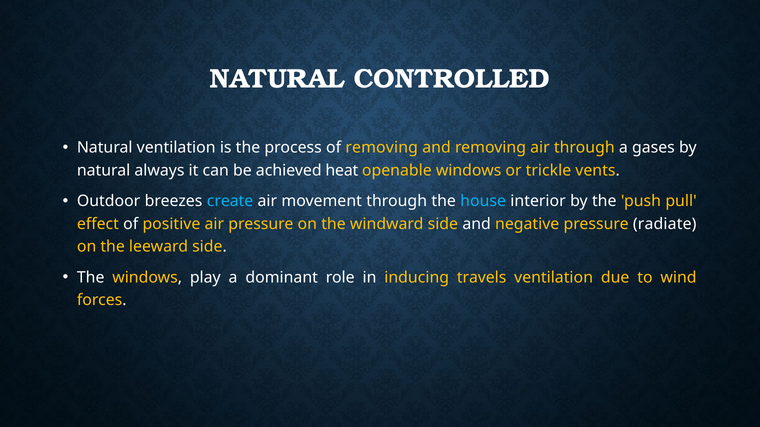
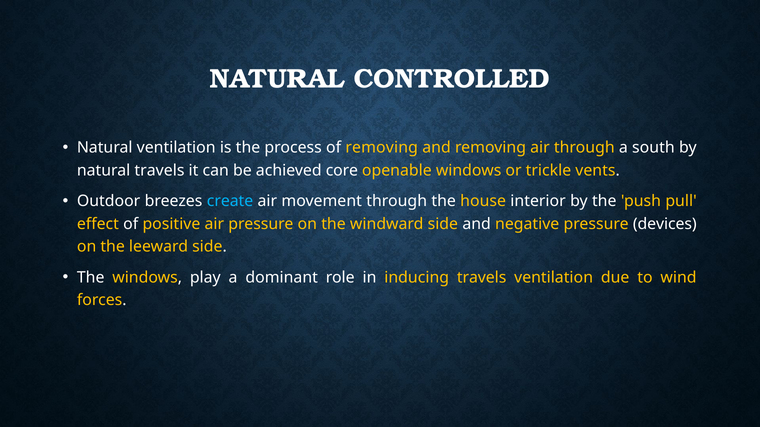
gases: gases -> south (653, 148)
natural always: always -> travels (159, 171)
heat: heat -> core (342, 171)
house colour: light blue -> yellow (483, 201)
radiate: radiate -> devices (665, 224)
